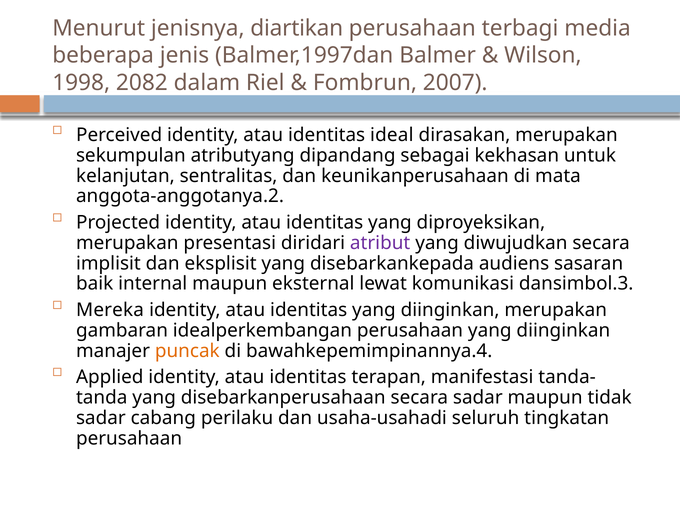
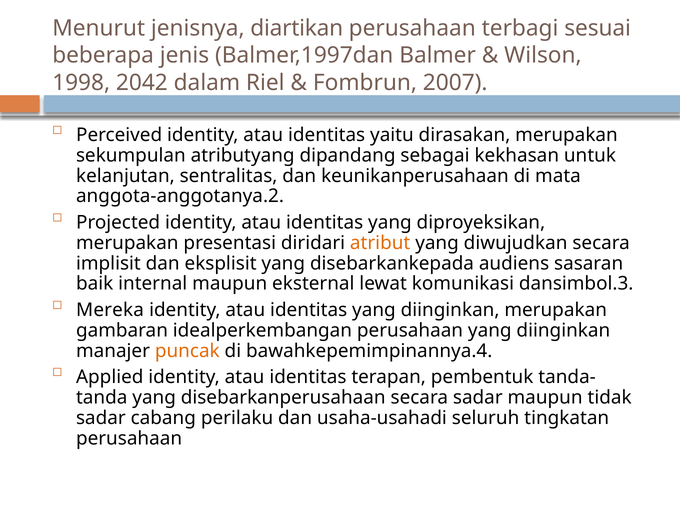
media: media -> sesuai (598, 28)
2082: 2082 -> 2042 (142, 83)
ideal: ideal -> yaitu (392, 135)
atribut colour: purple -> orange (380, 243)
manifestasi: manifestasi -> pembentuk (482, 377)
